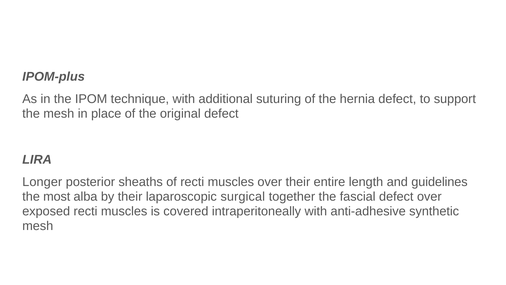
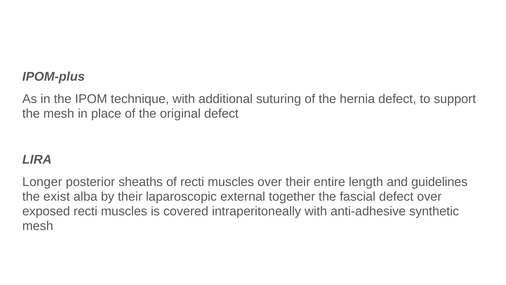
most: most -> exist (57, 196)
surgical: surgical -> external (243, 196)
